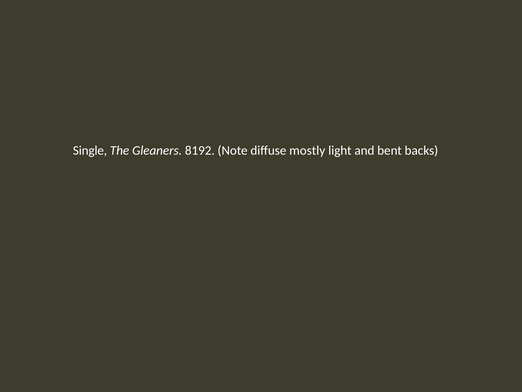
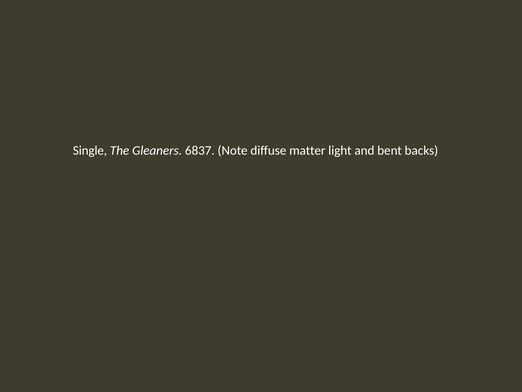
8192: 8192 -> 6837 (200, 150)
mostly: mostly -> matter (307, 150)
